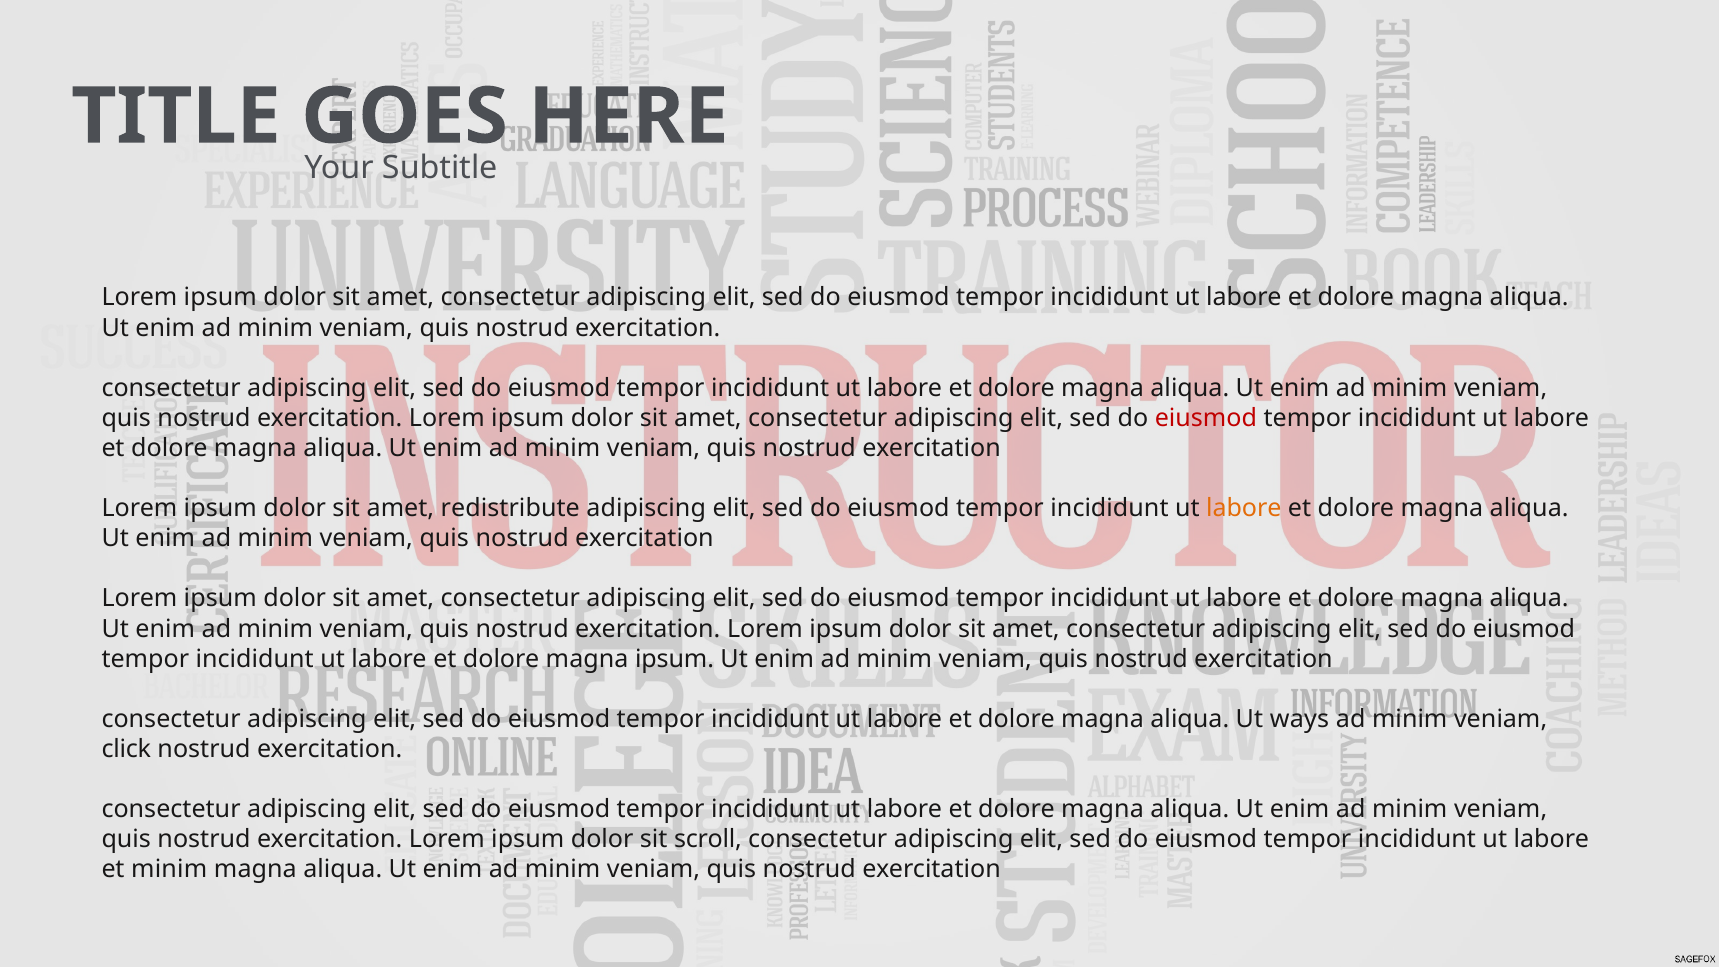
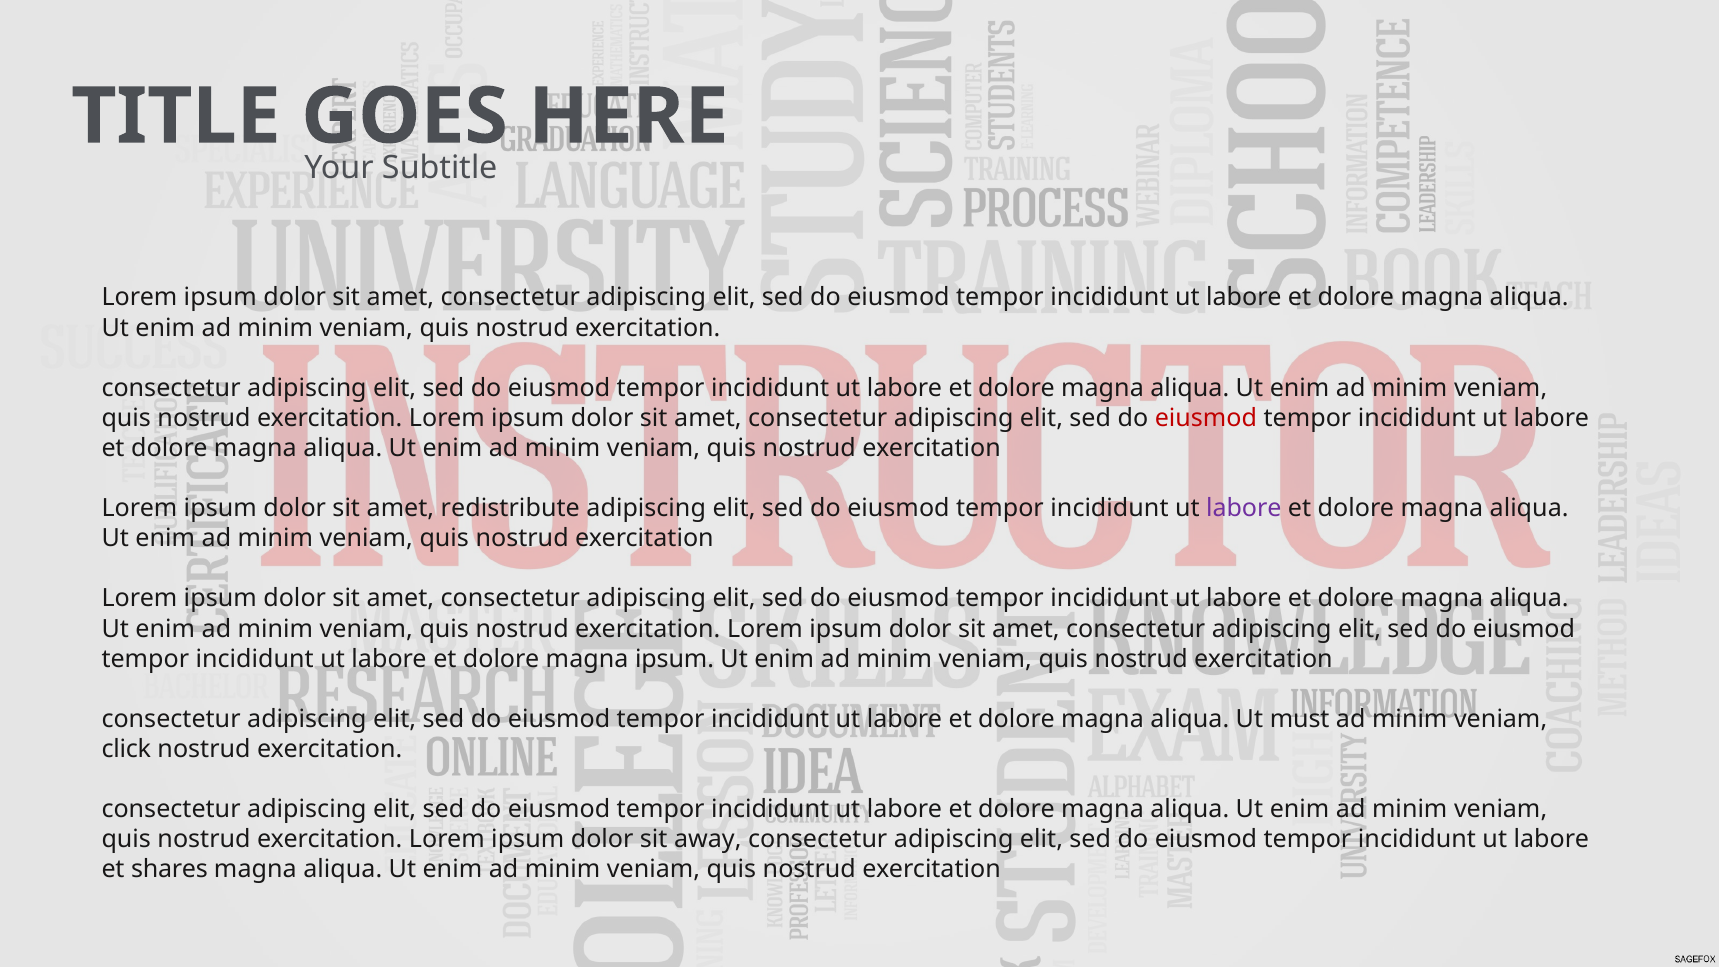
labore colour: orange -> purple (1244, 508)
ways: ways -> must (1300, 719)
scroll: scroll -> away (708, 839)
et minim: minim -> shares (169, 870)
